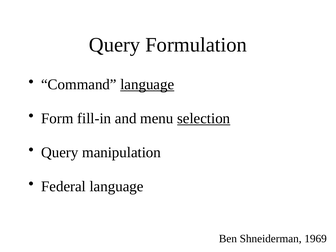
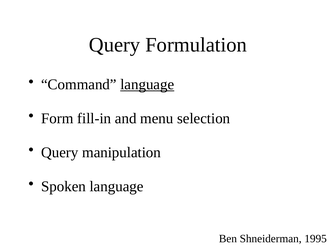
selection underline: present -> none (204, 118)
Federal: Federal -> Spoken (63, 186)
1969: 1969 -> 1995 (316, 239)
